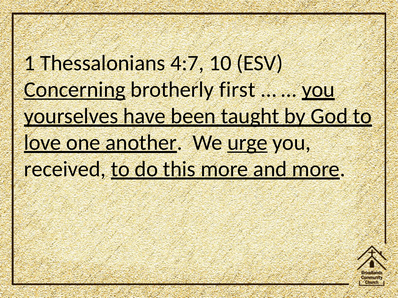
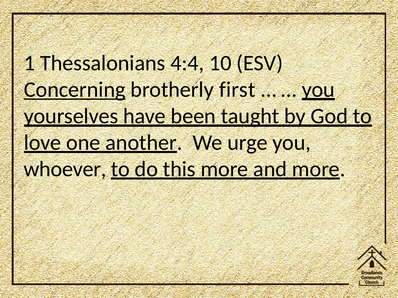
4:7: 4:7 -> 4:4 (187, 63)
urge underline: present -> none (247, 143)
received: received -> whoever (65, 169)
